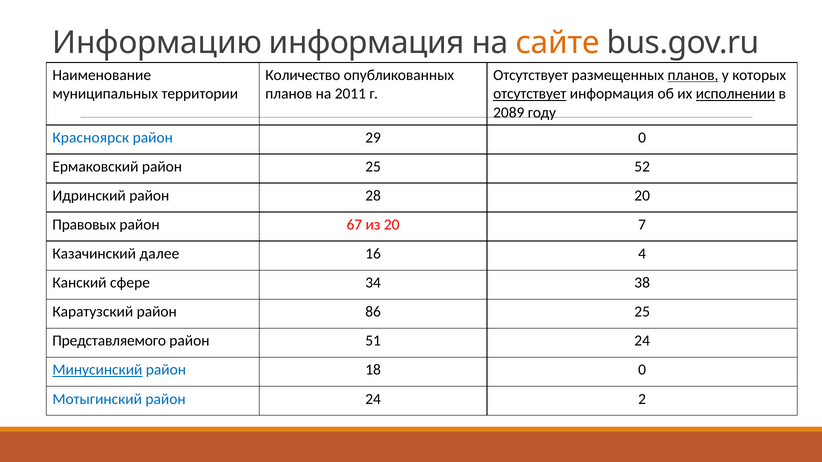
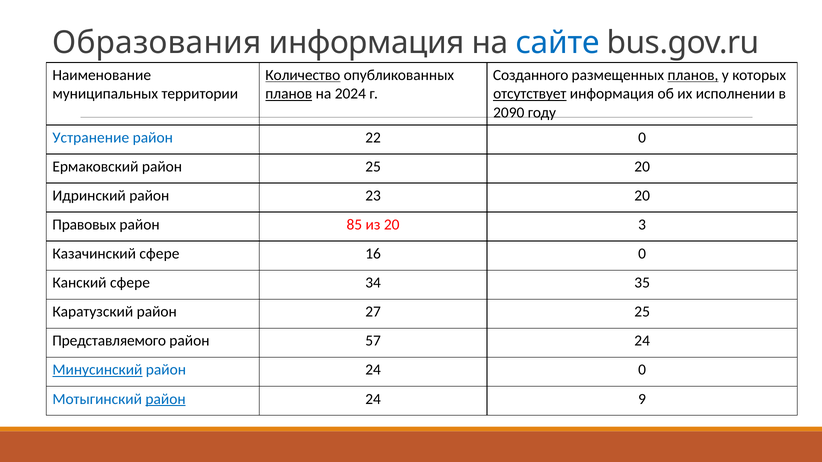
Информацию: Информацию -> Образования (157, 43)
сайте colour: orange -> blue (558, 43)
Количество underline: none -> present (303, 75)
Отсутствует: Отсутствует -> Созданного (531, 75)
планов underline: none -> present (289, 94)
2011: 2011 -> 2024 (350, 94)
исполнении underline: present -> none (735, 94)
2089: 2089 -> 2090 (509, 113)
Красноярск: Красноярск -> Устранение (91, 138)
29: 29 -> 22 (373, 138)
25 52: 52 -> 20 (642, 167)
28: 28 -> 23 (373, 196)
67: 67 -> 85 (354, 225)
7: 7 -> 3 (642, 225)
Казачинский далее: далее -> сфере (160, 254)
16 4: 4 -> 0 (642, 254)
38: 38 -> 35 (642, 283)
86: 86 -> 27 (373, 312)
51: 51 -> 57 (373, 341)
18: 18 -> 24 (373, 370)
район underline: none -> present (166, 399)
2: 2 -> 9 (642, 399)
